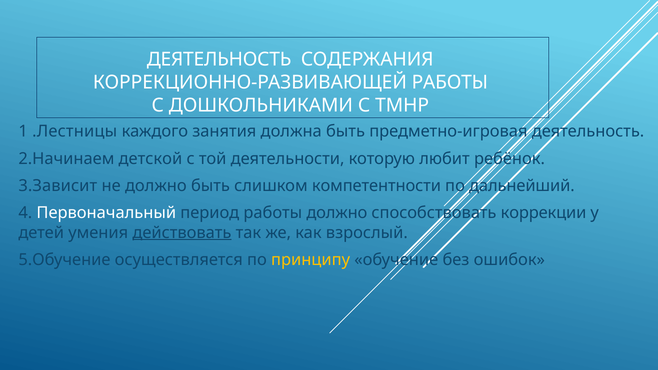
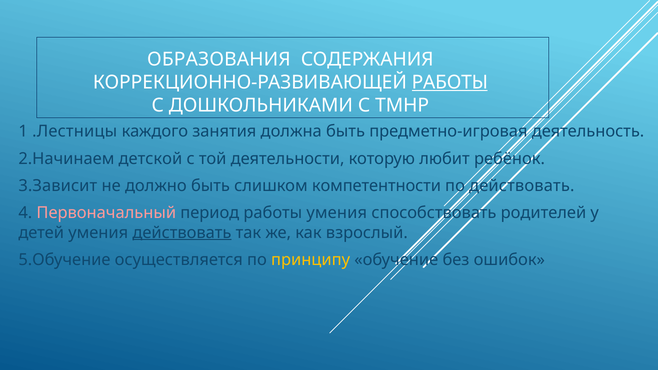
ДЕЯТЕЛЬНОСТЬ: ДЕЯТЕЛЬНОСТЬ -> ОБРАЗОВАНИЯ (219, 59)
РАБОТЫ underline: none -> present (450, 82)
по дальнейший: дальнейший -> действовать (522, 186)
Первоначальный colour: white -> pink (106, 213)
работы должно: должно -> умения (337, 213)
коррекции: коррекции -> родителей (543, 213)
